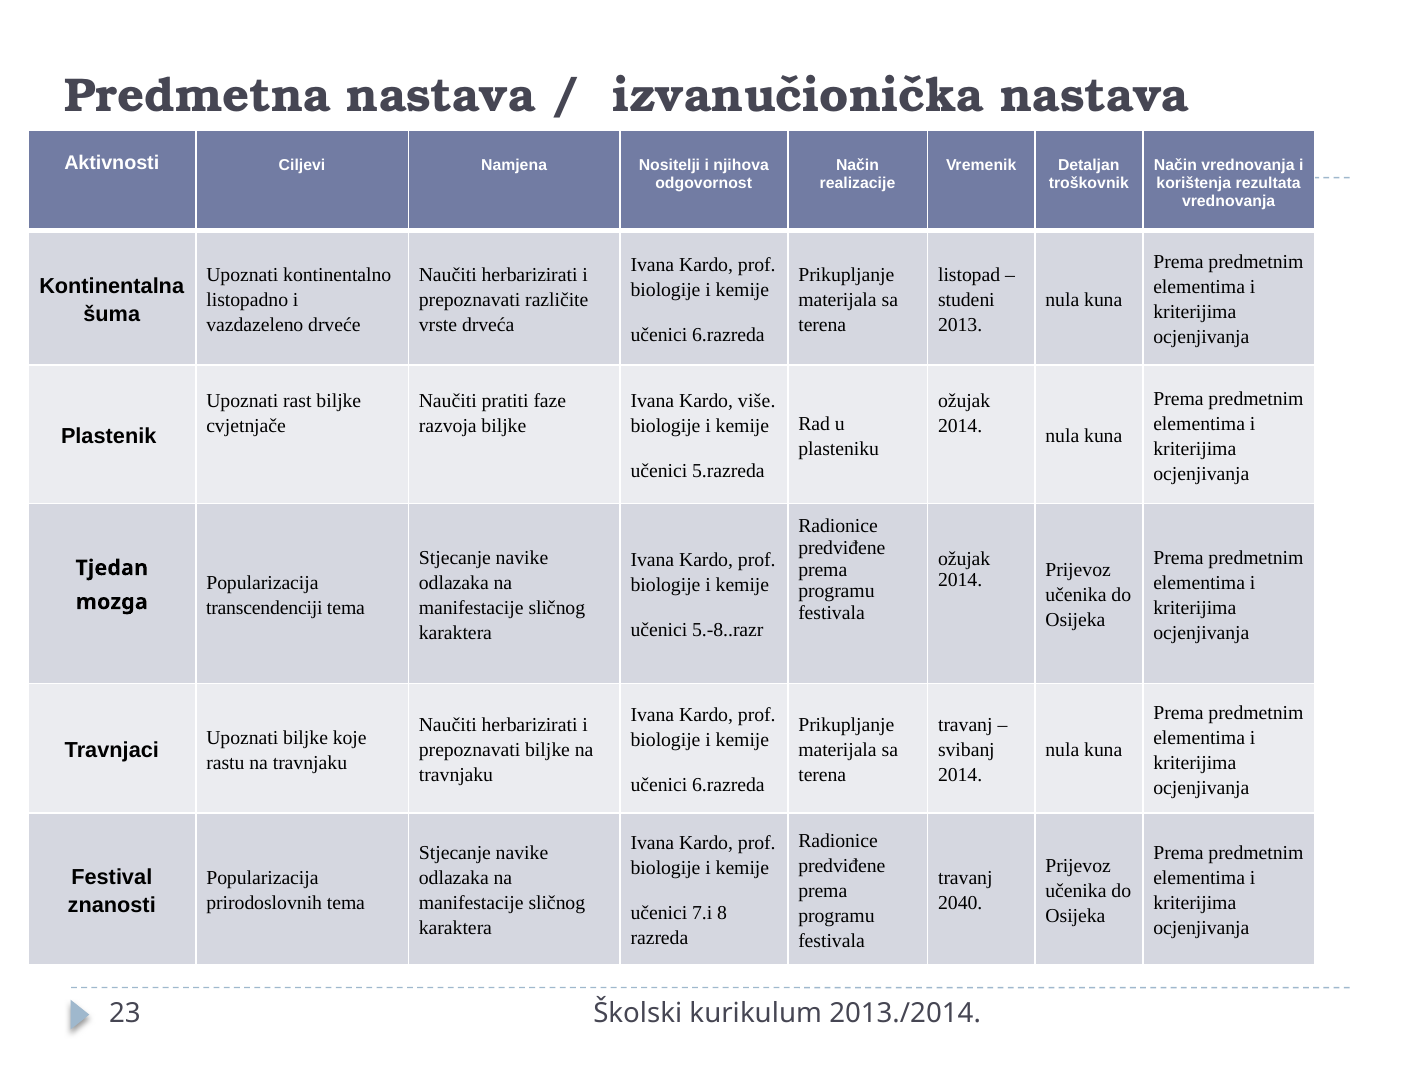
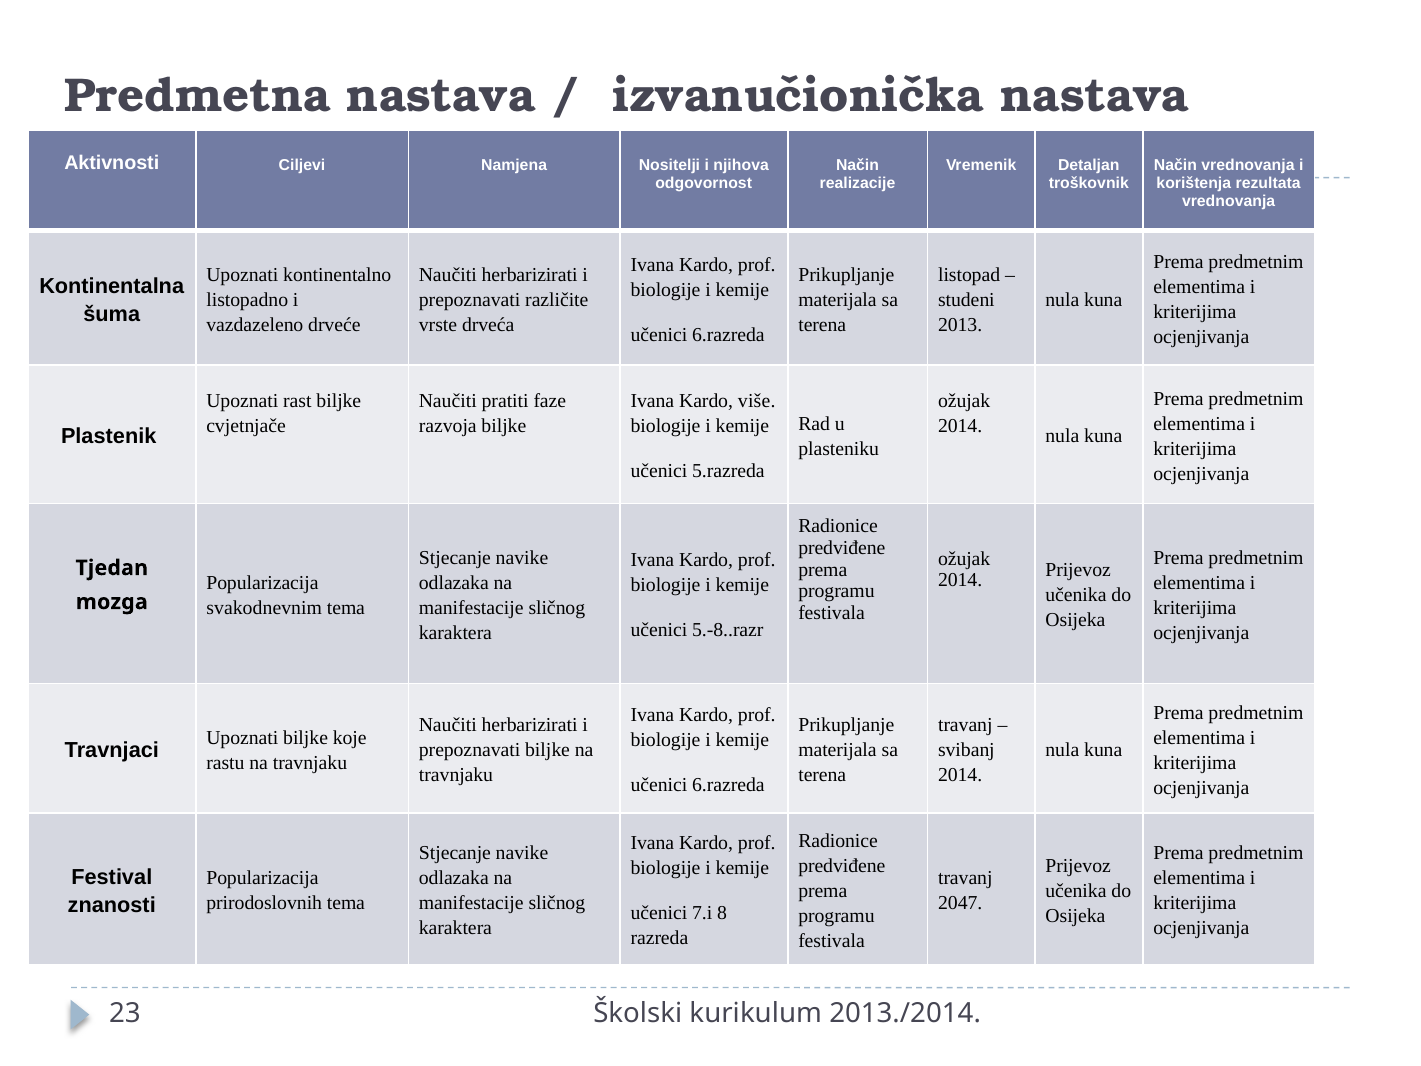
transcendenciji: transcendenciji -> svakodnevnim (264, 608)
2040: 2040 -> 2047 (960, 903)
